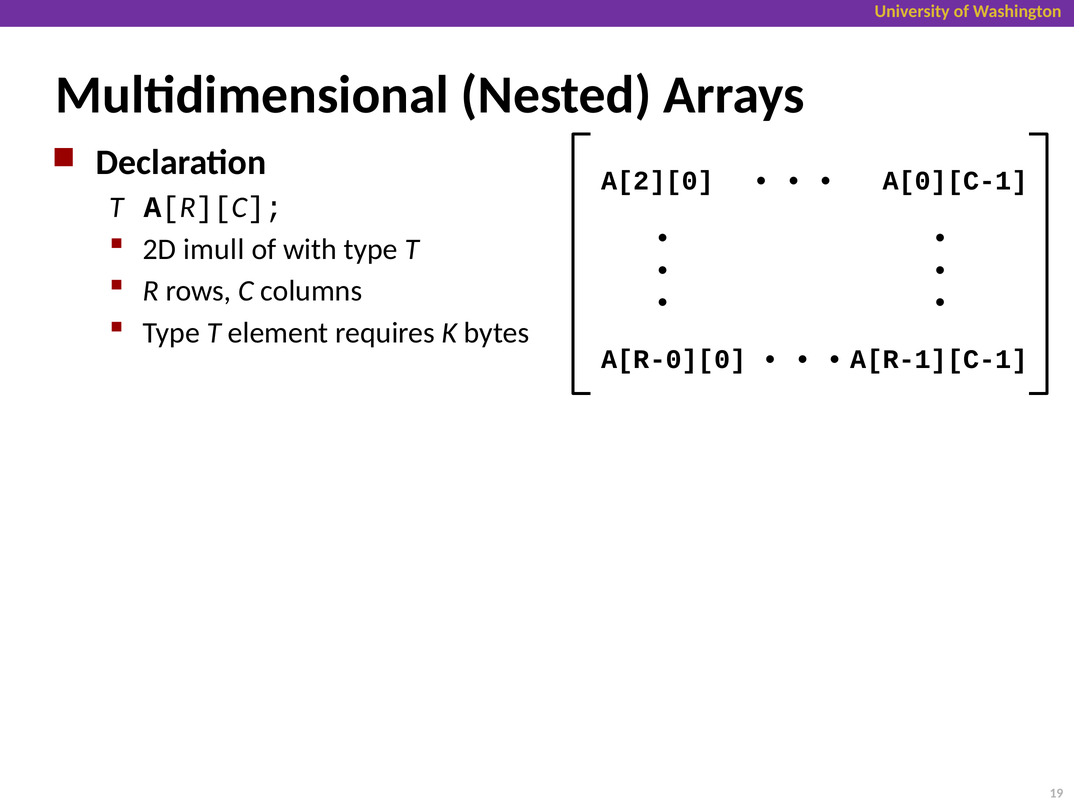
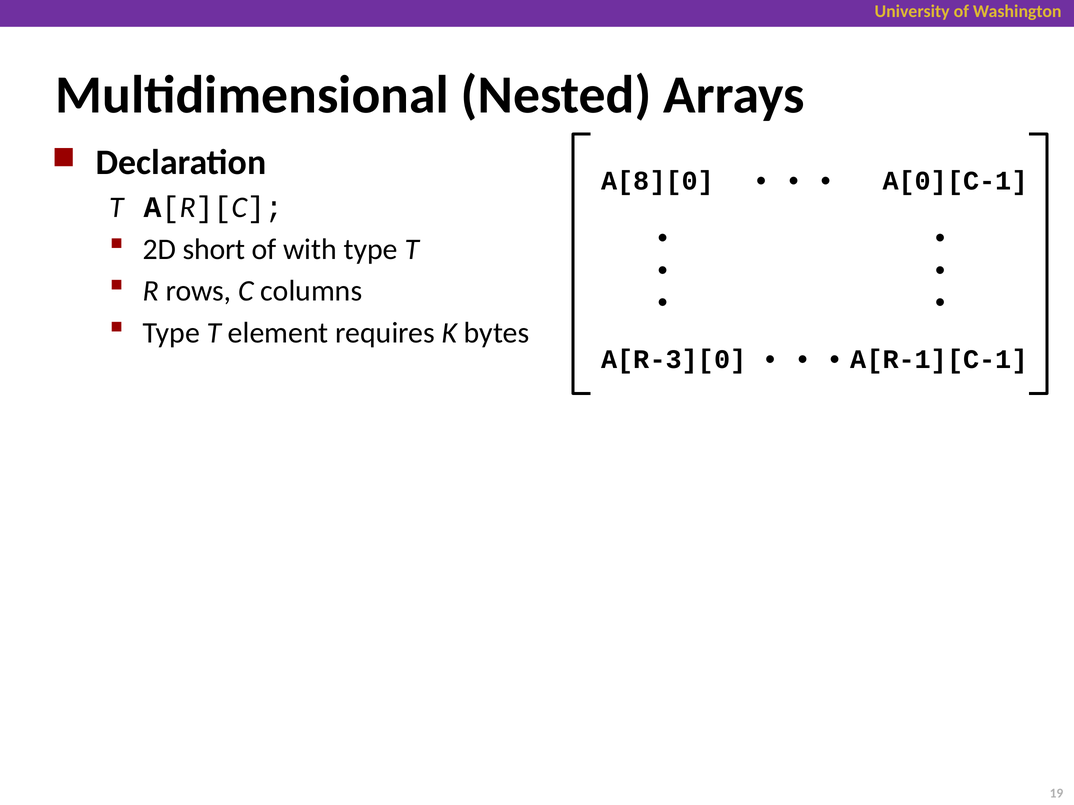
A[2][0: A[2][0 -> A[8][0 (658, 181)
imull: imull -> short (214, 249)
A[R-0][0: A[R-0][0 -> A[R-3][0 (674, 360)
